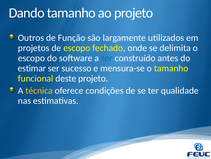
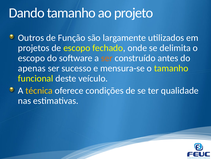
ser colour: blue -> orange (107, 58)
estimar: estimar -> apenas (32, 68)
deste projeto: projeto -> veículo (93, 78)
